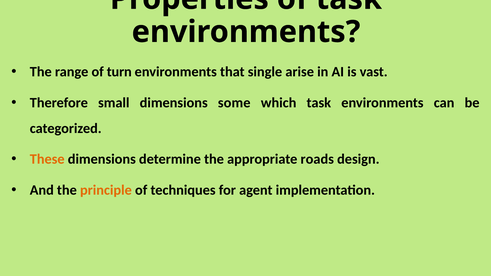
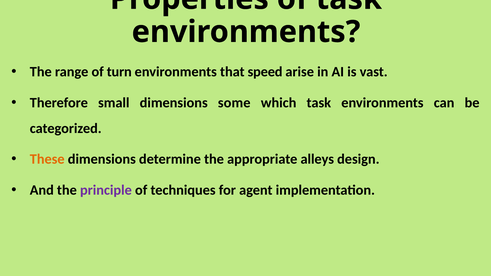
single: single -> speed (265, 72)
roads: roads -> alleys (317, 159)
principle colour: orange -> purple (106, 190)
